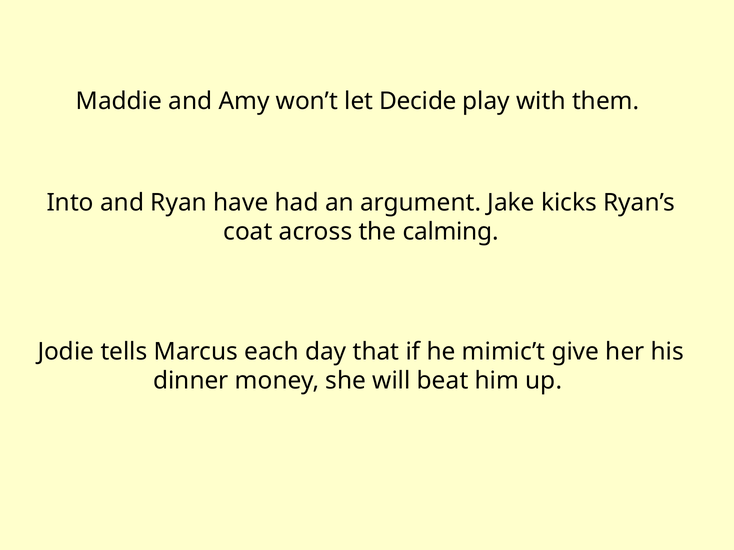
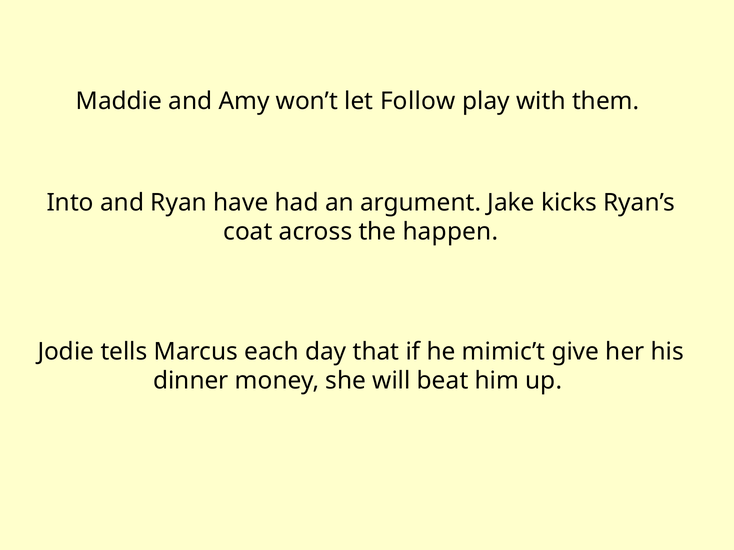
Decide: Decide -> Follow (418, 101)
calming: calming -> happen (450, 232)
